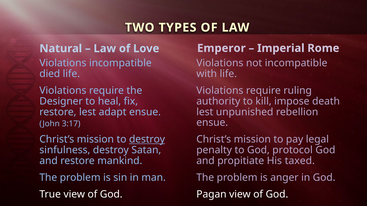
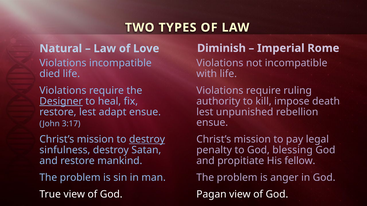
Emperor: Emperor -> Diminish (221, 48)
Designer underline: none -> present (61, 101)
protocol: protocol -> blessing (293, 150)
taxed: taxed -> fellow (300, 161)
